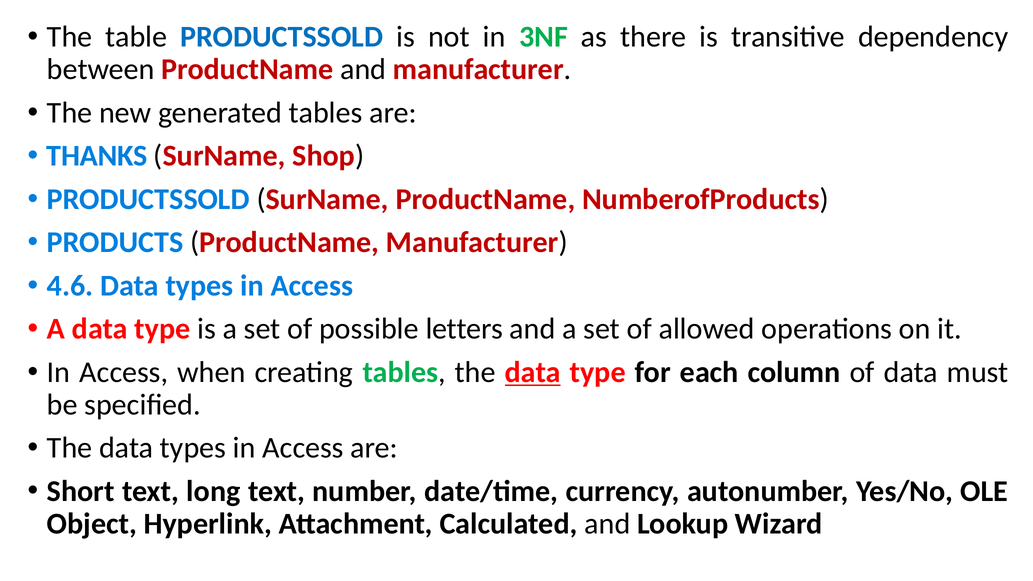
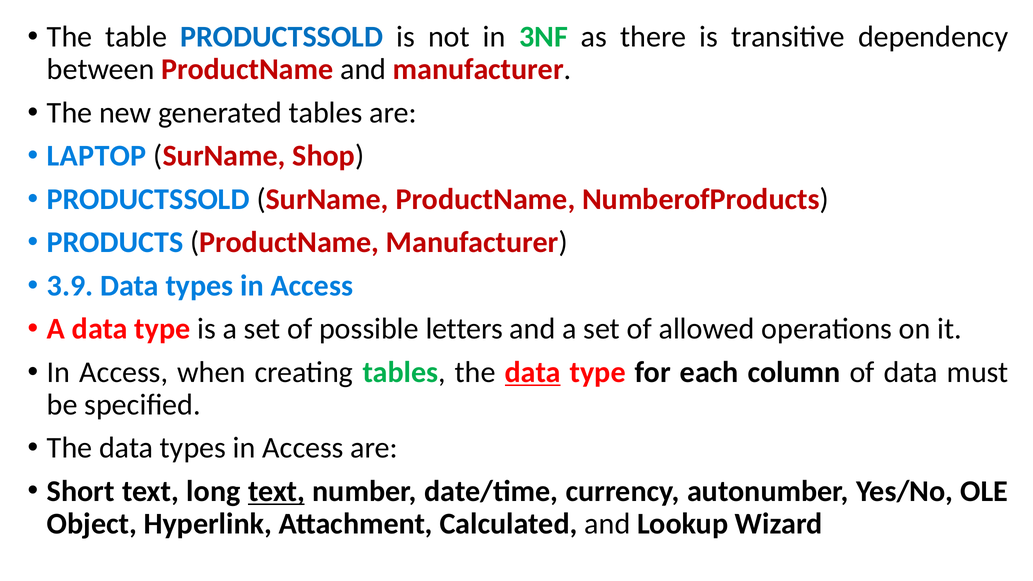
THANKS: THANKS -> LAPTOP (97, 156)
4.6: 4.6 -> 3.9 (70, 286)
text underline: none -> present (276, 491)
